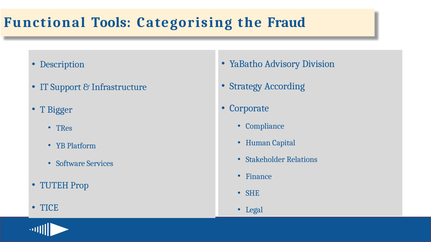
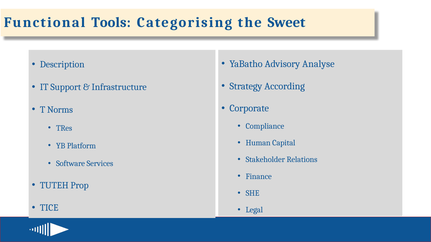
Fraud: Fraud -> Sweet (286, 23)
Division: Division -> Analyse (318, 64)
Bigger: Bigger -> Norms (60, 110)
